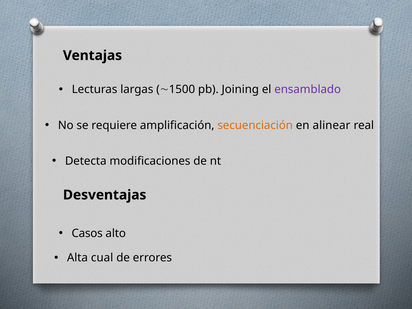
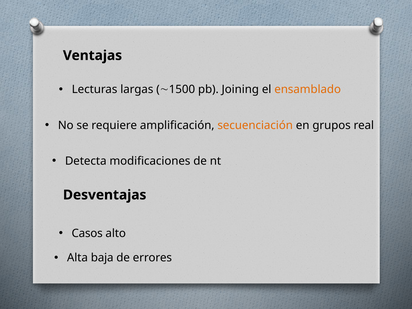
ensamblado colour: purple -> orange (308, 90)
alinear: alinear -> grupos (332, 125)
cual: cual -> baja (102, 258)
